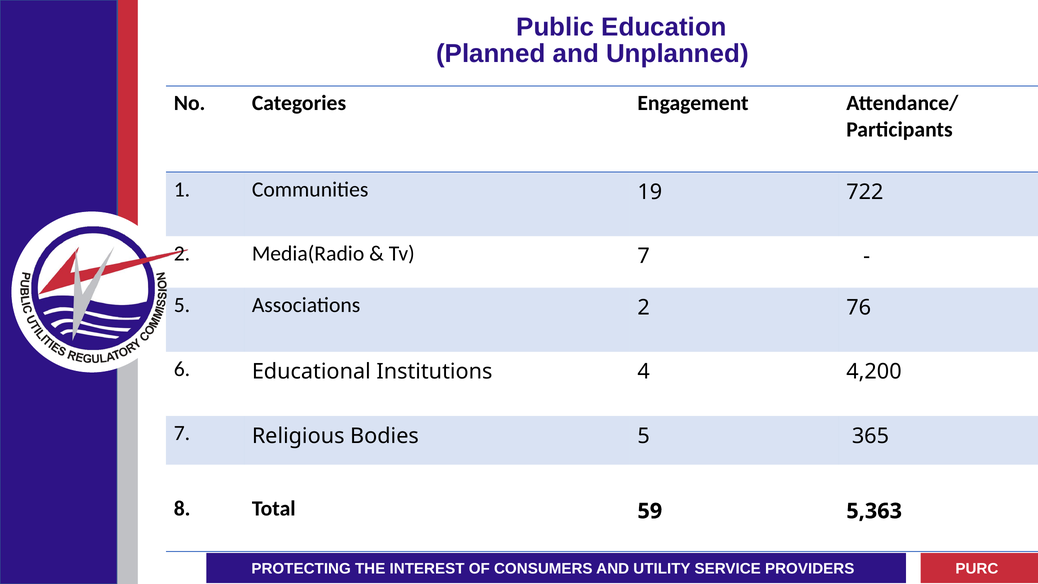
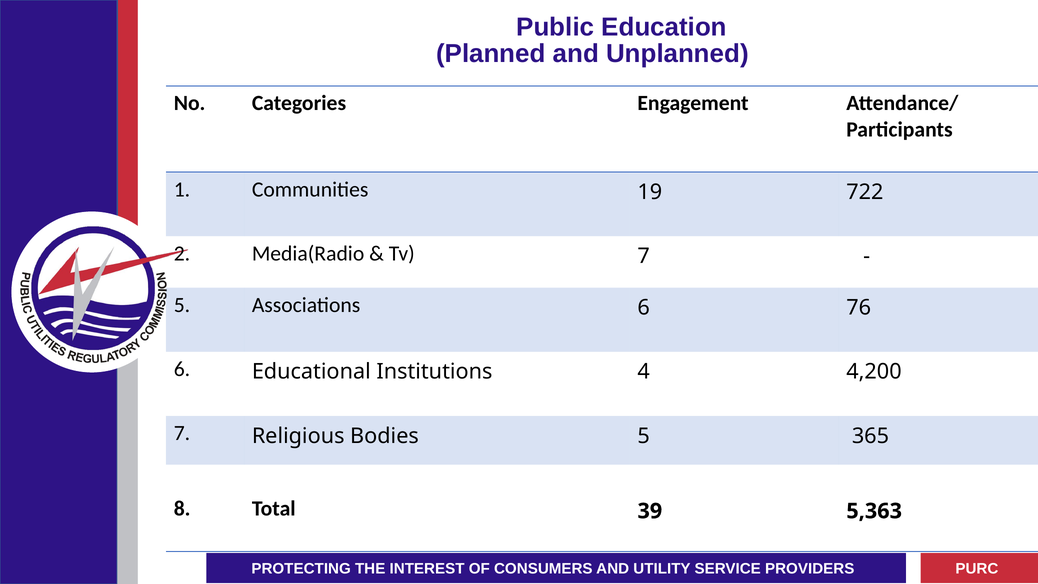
Associations 2: 2 -> 6 (644, 308)
59: 59 -> 39 (650, 511)
